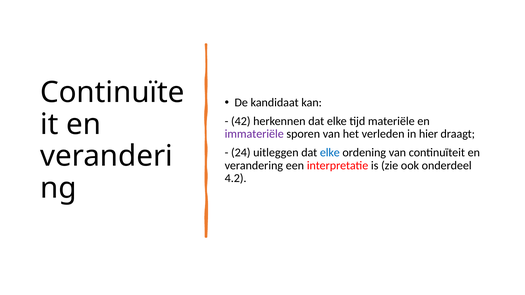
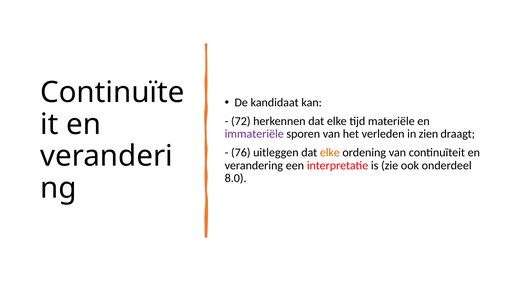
42: 42 -> 72 (241, 121)
hier: hier -> zien (428, 134)
24: 24 -> 76 (241, 153)
elke colour: blue -> orange (330, 153)
4.2: 4.2 -> 8.0 (236, 179)
